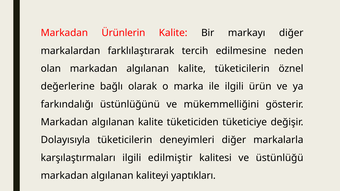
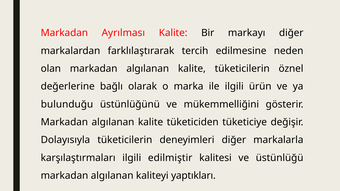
Ürünlerin: Ürünlerin -> Ayrılması (123, 33)
farkındalığı: farkındalığı -> bulunduğu (67, 104)
